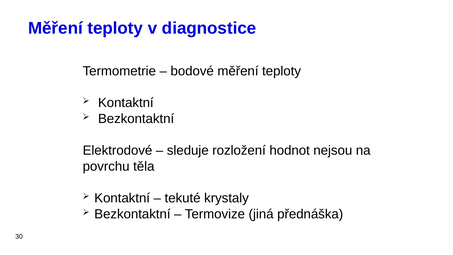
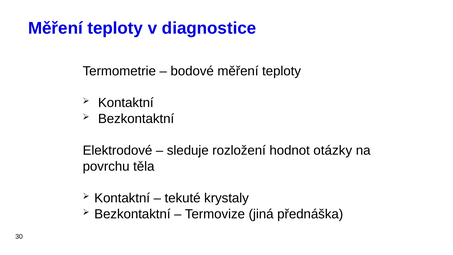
nejsou: nejsou -> otázky (333, 150)
